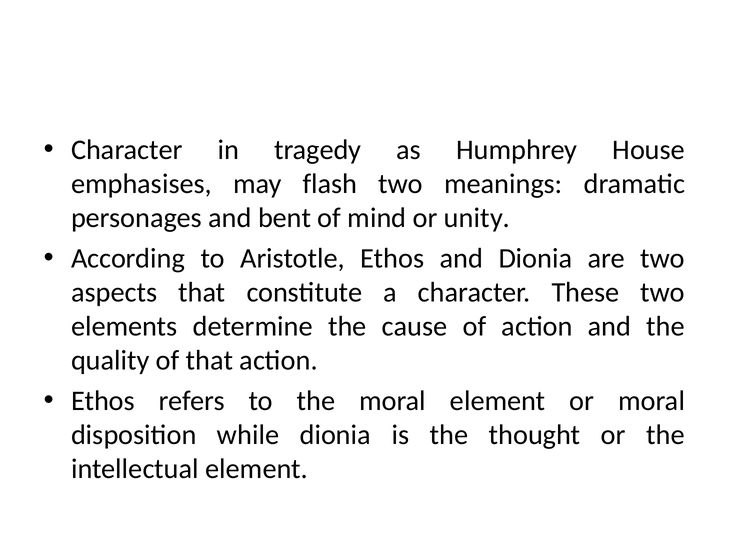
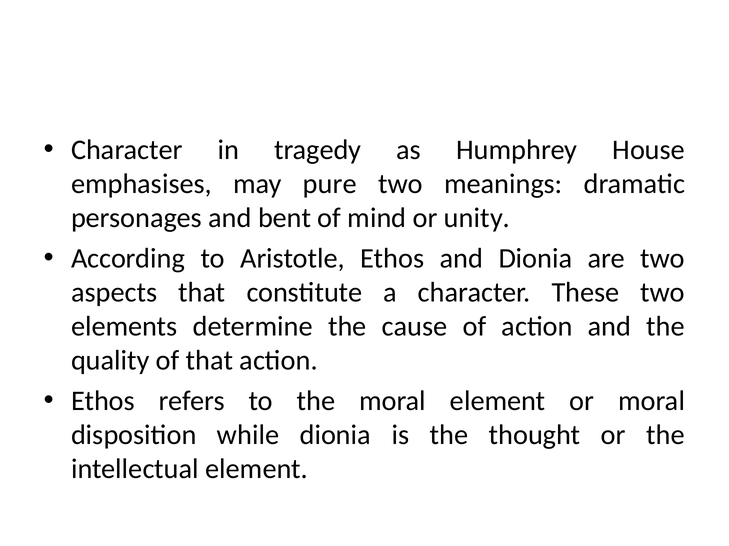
flash: flash -> pure (330, 184)
